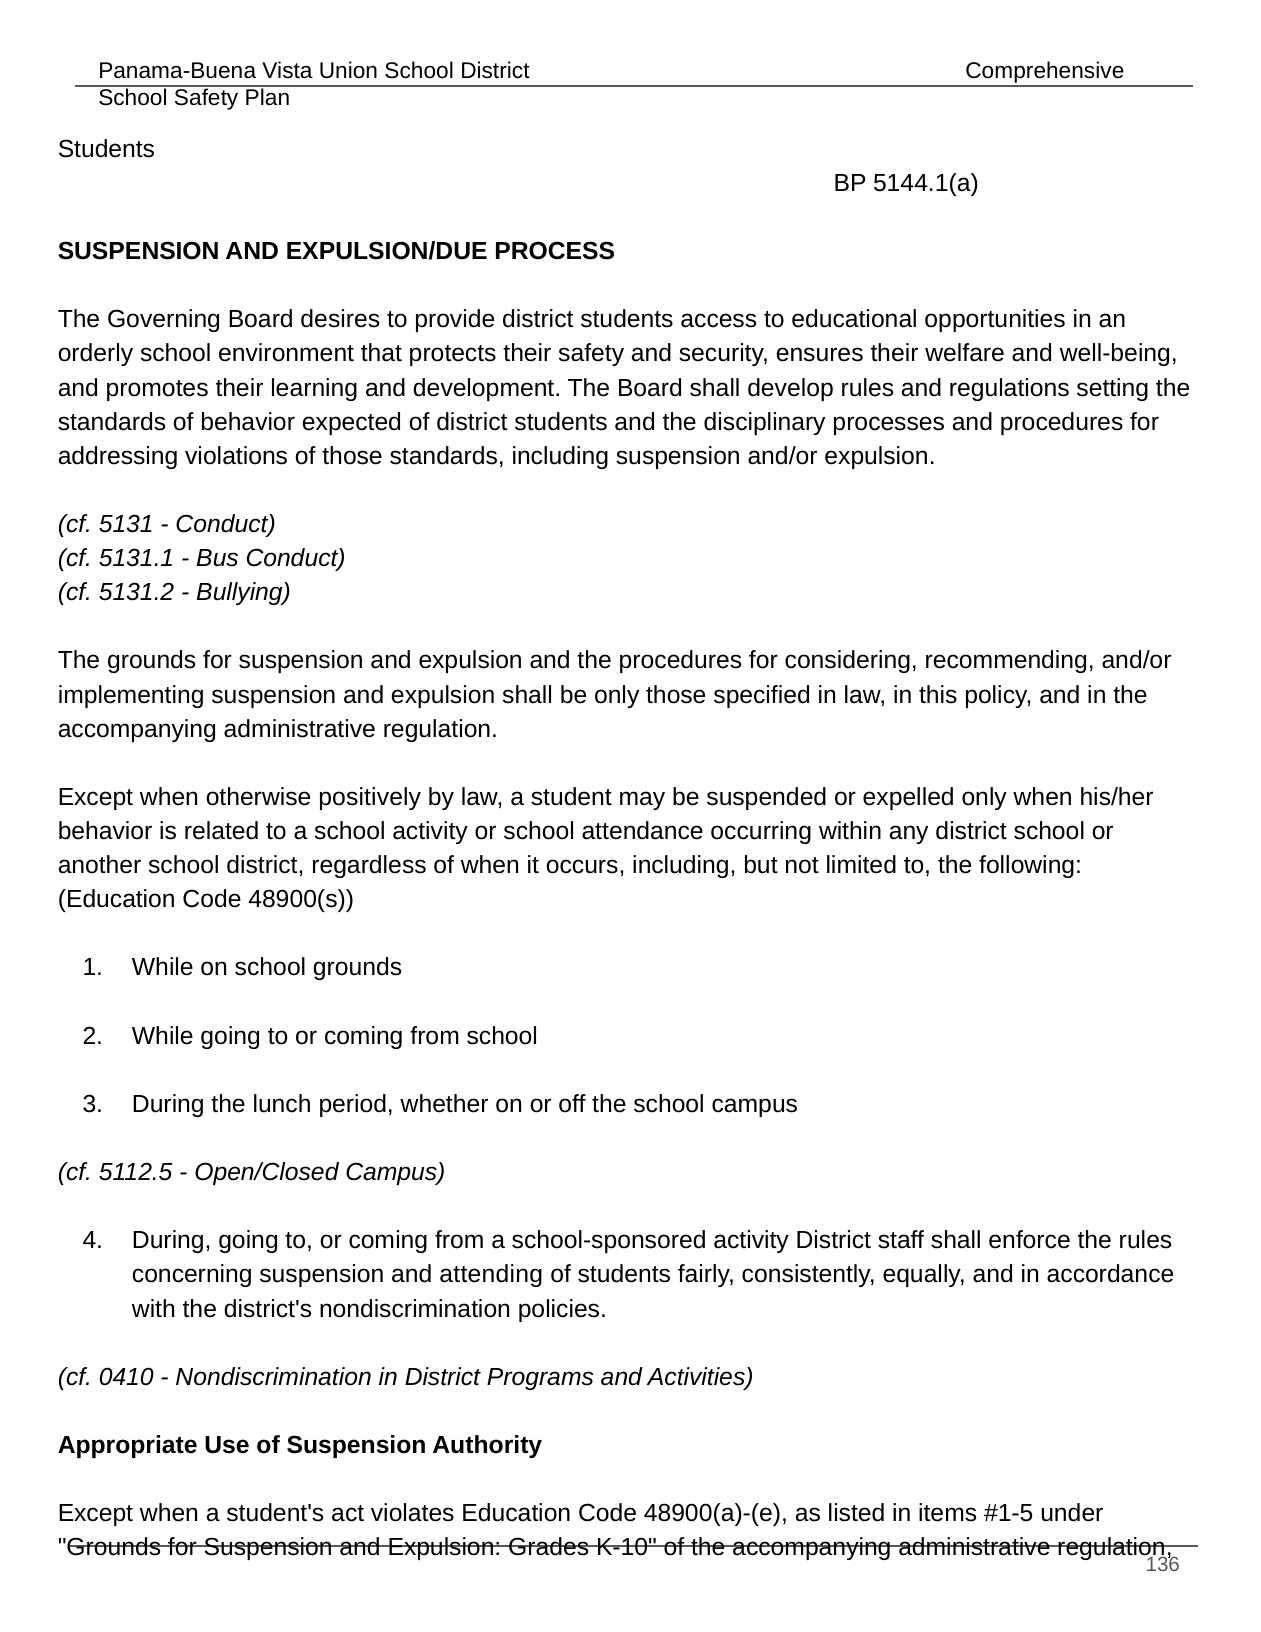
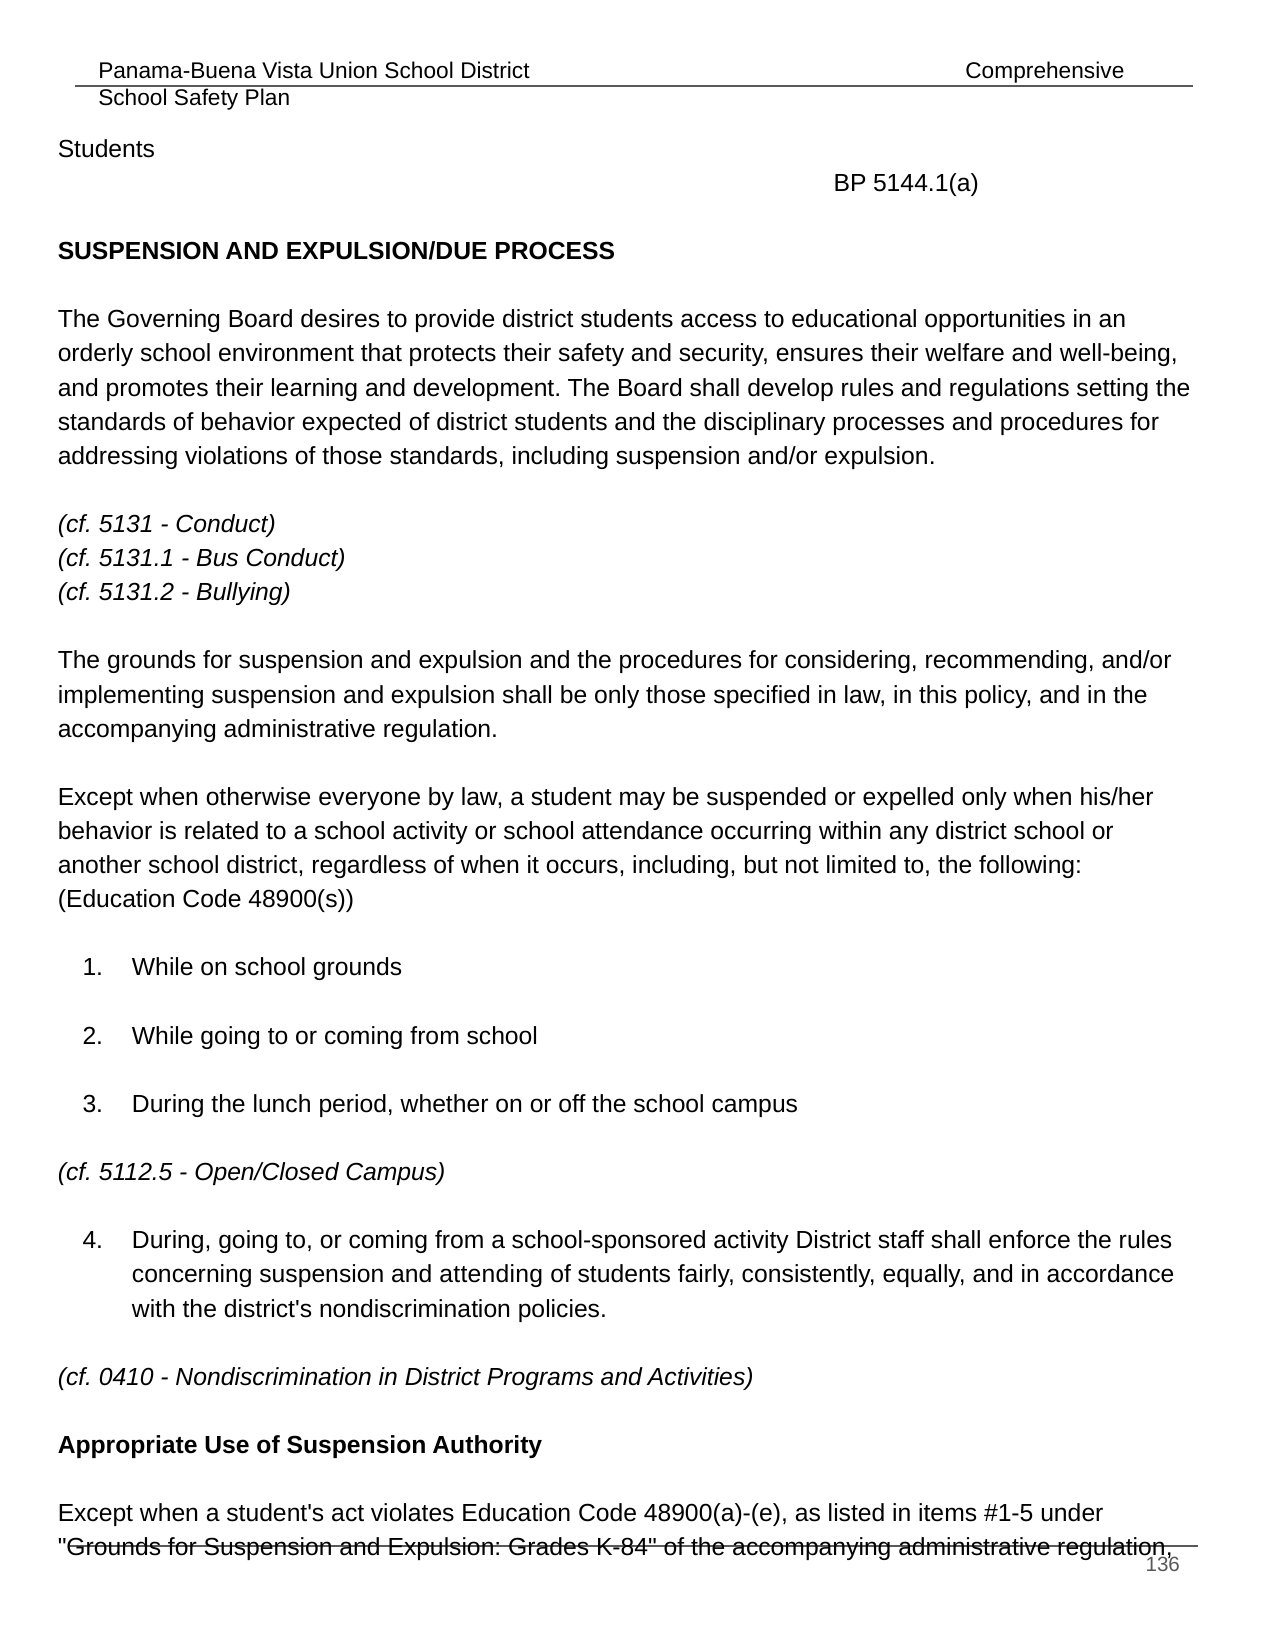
positively: positively -> everyone (370, 797)
K-10: K-10 -> K-84 (626, 1548)
